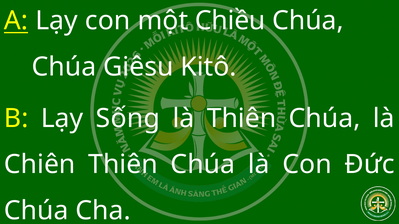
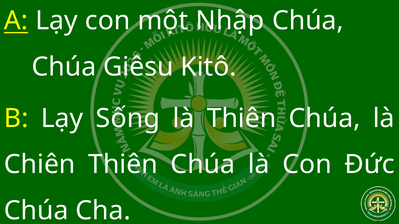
Chiều: Chiều -> Nhập (230, 21)
